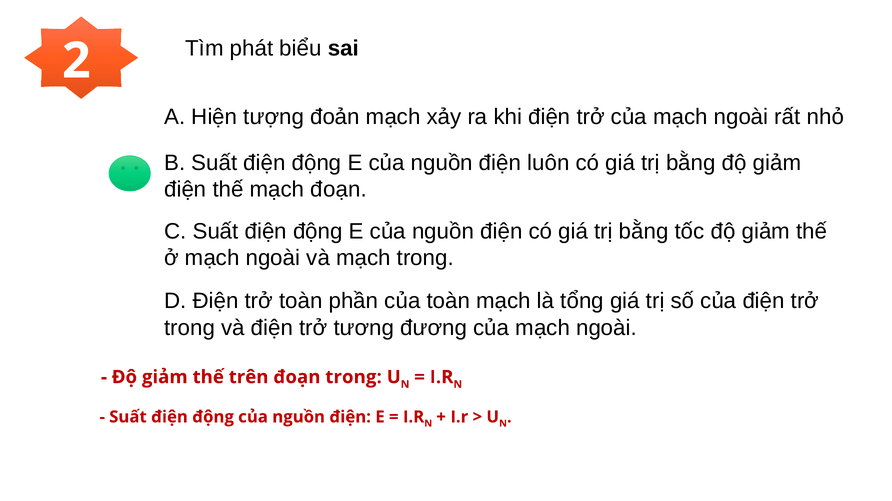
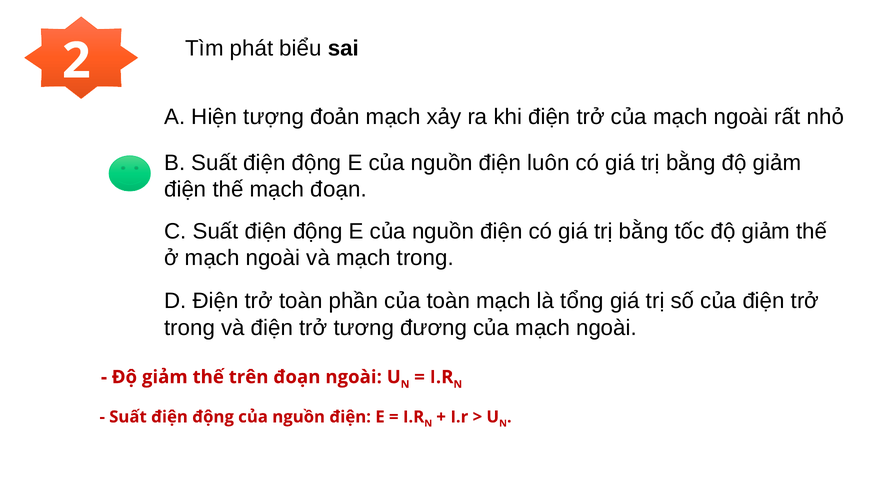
đoạn trong: trong -> ngoài (354, 378)
